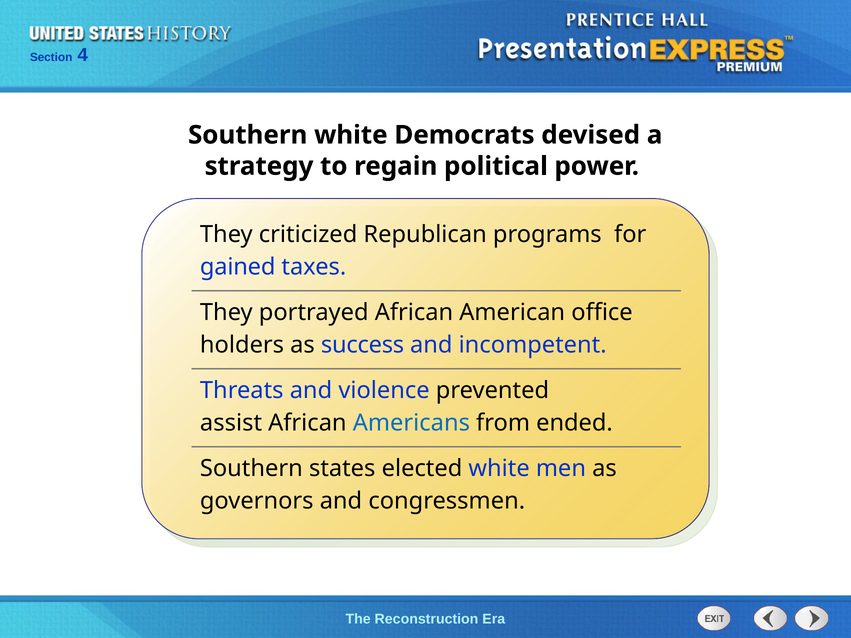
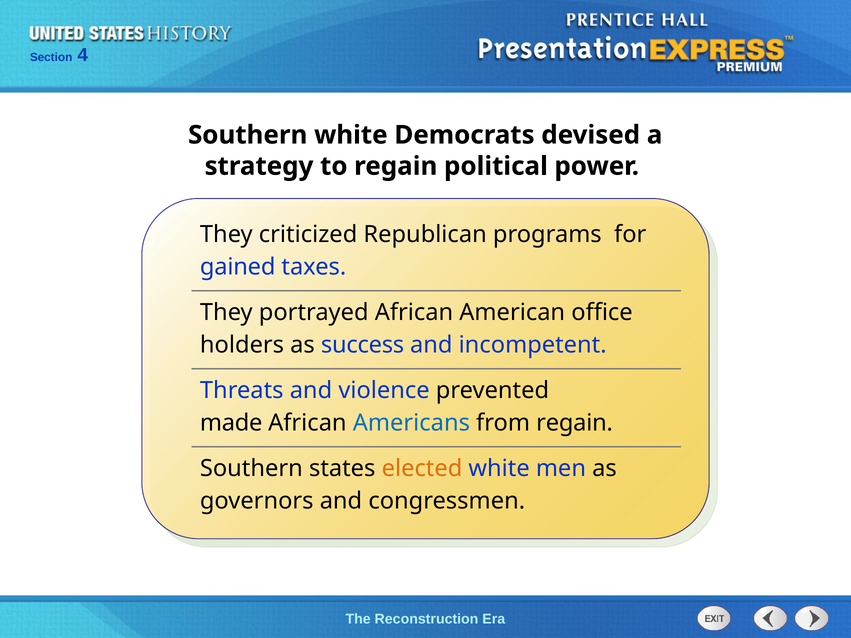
assist: assist -> made (231, 423)
from ended: ended -> regain (575, 423)
elected colour: black -> orange (422, 469)
